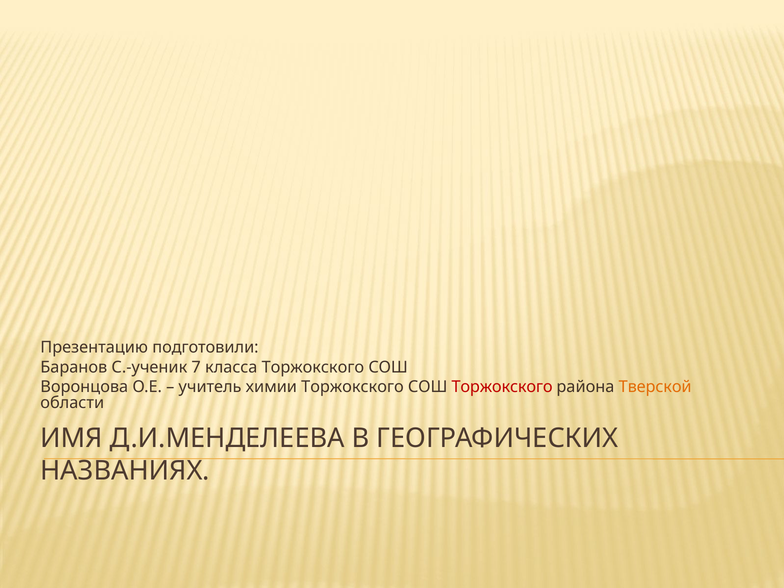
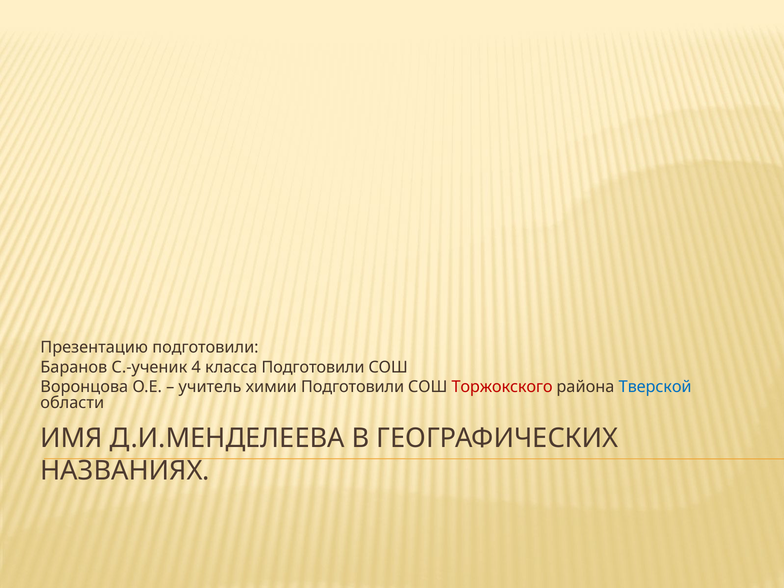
7: 7 -> 4 (196, 367)
класса Торжокского: Торжокского -> Подготовили (313, 367)
химии Торжокского: Торжокского -> Подготовили (353, 387)
Тверской colour: orange -> blue (655, 387)
